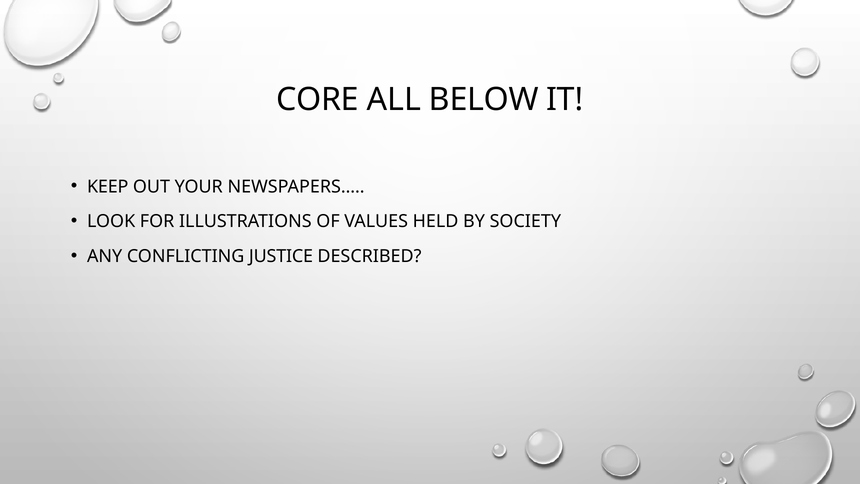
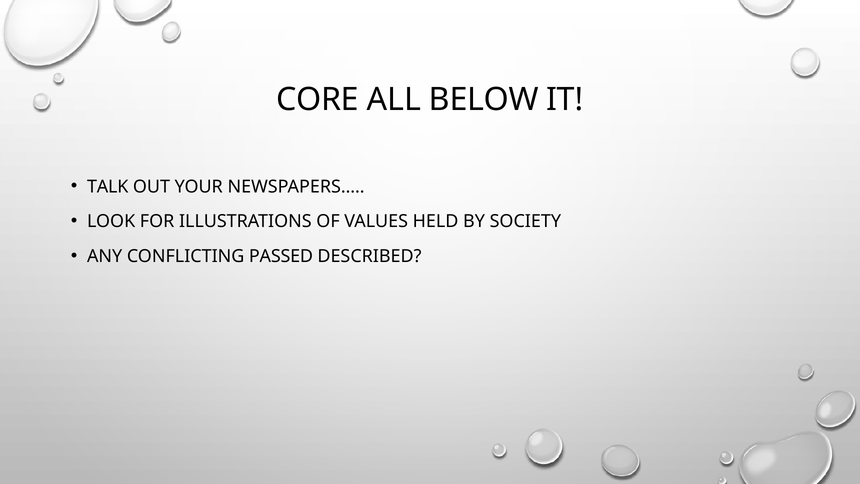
KEEP: KEEP -> TALK (108, 186)
JUSTICE: JUSTICE -> PASSED (281, 256)
